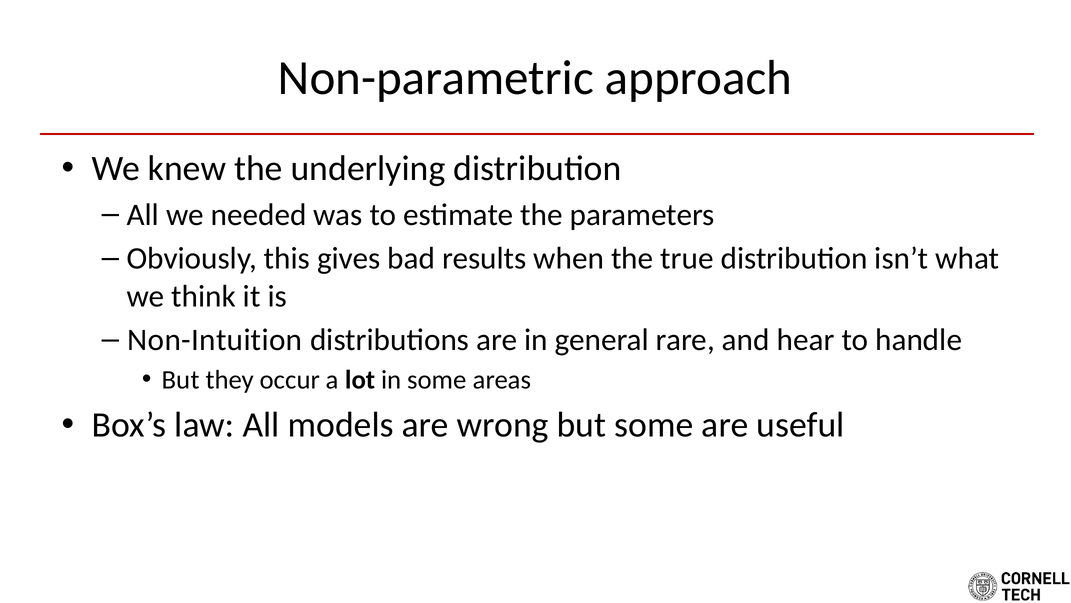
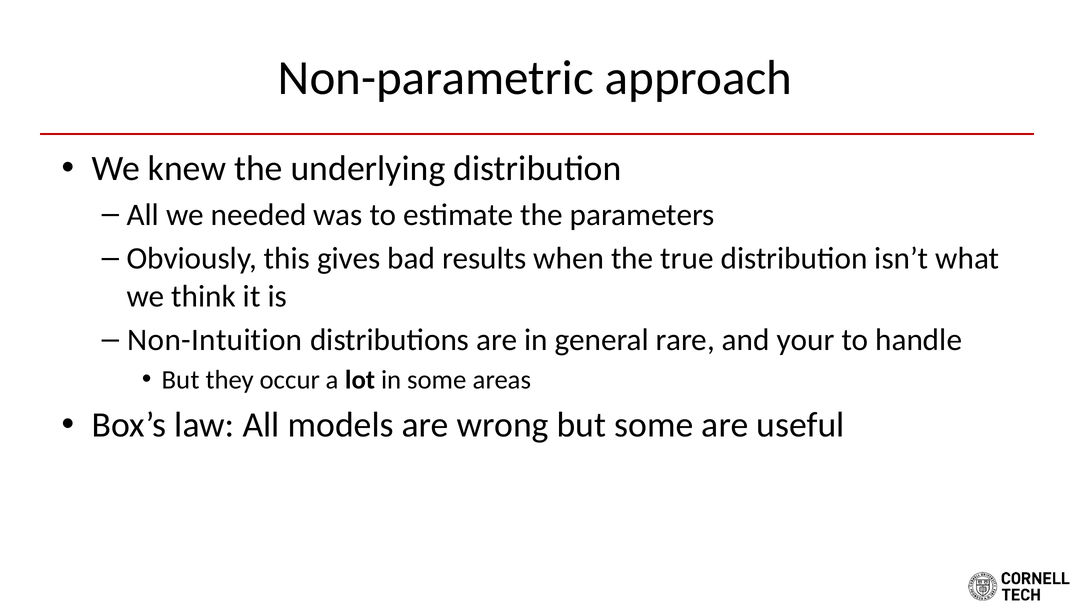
hear: hear -> your (806, 340)
